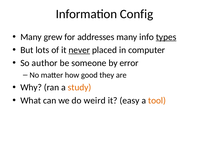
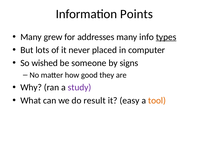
Config: Config -> Points (137, 14)
never underline: present -> none (79, 50)
author: author -> wished (45, 63)
error: error -> signs (129, 63)
study colour: orange -> purple (80, 87)
weird: weird -> result (95, 100)
